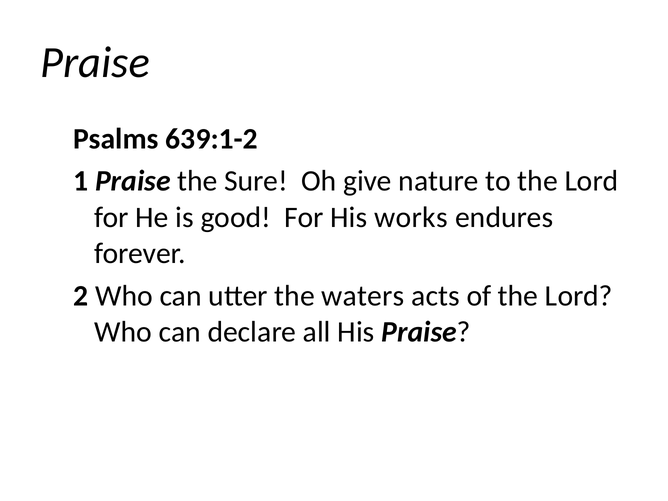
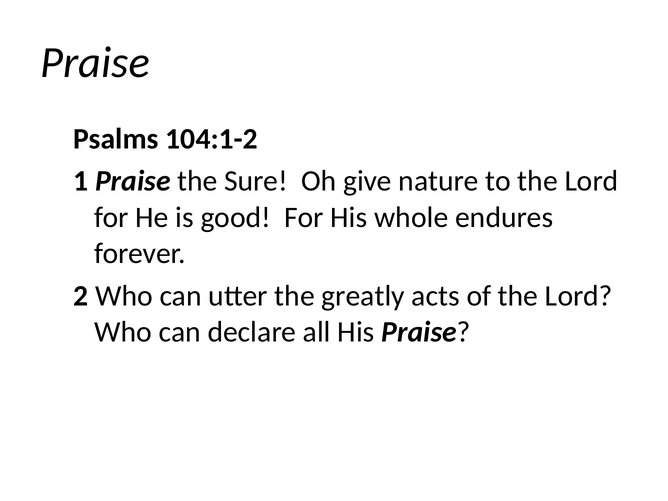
639:1-2: 639:1-2 -> 104:1-2 (212, 139)
works: works -> whole (411, 217)
waters: waters -> greatly (363, 296)
